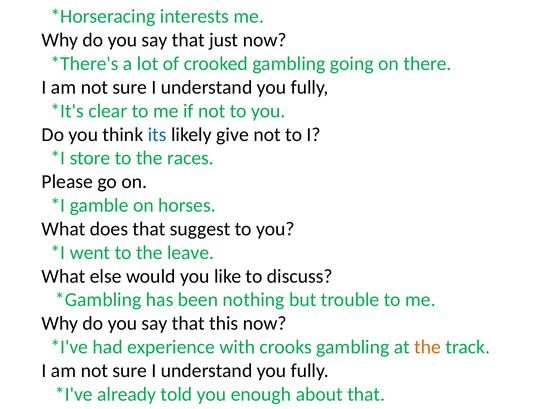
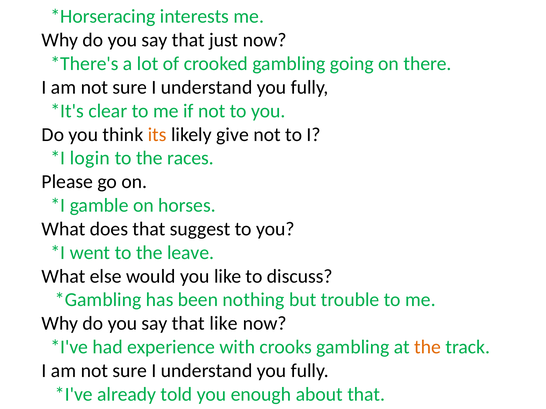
its colour: blue -> orange (157, 135)
store: store -> login (90, 158)
that this: this -> like (224, 324)
